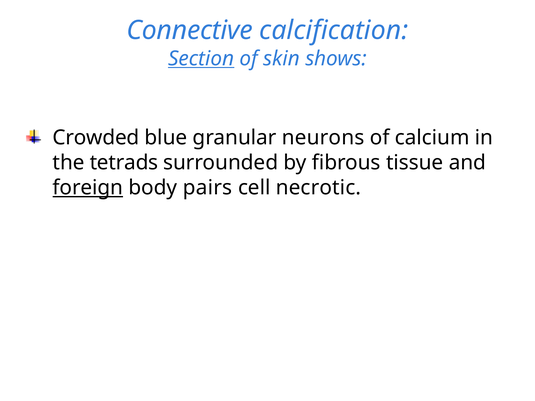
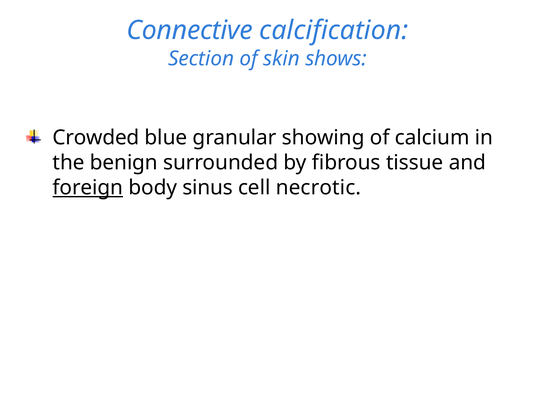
Section underline: present -> none (201, 59)
neurons: neurons -> showing (323, 138)
tetrads: tetrads -> benign (124, 163)
pairs: pairs -> sinus (208, 188)
